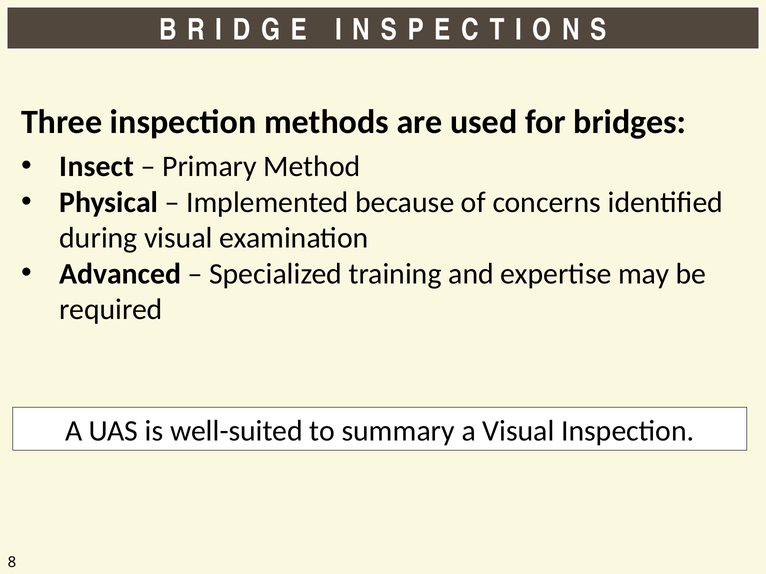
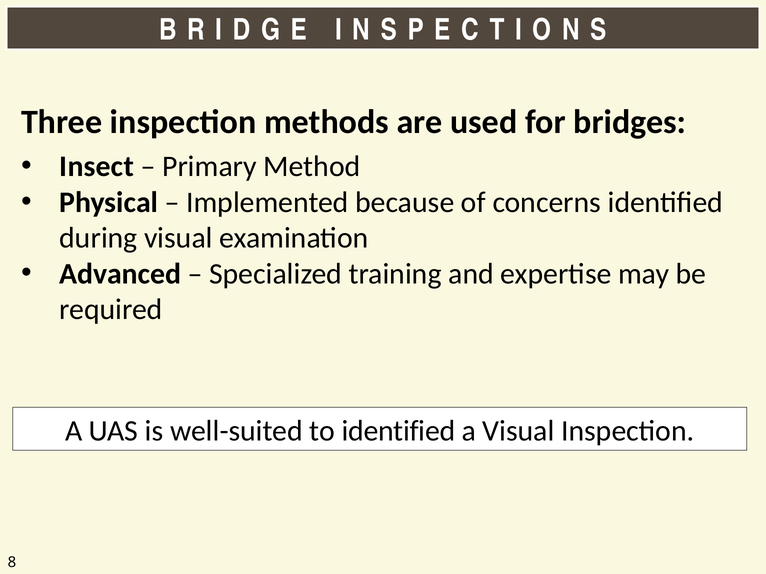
to summary: summary -> identified (398, 431)
